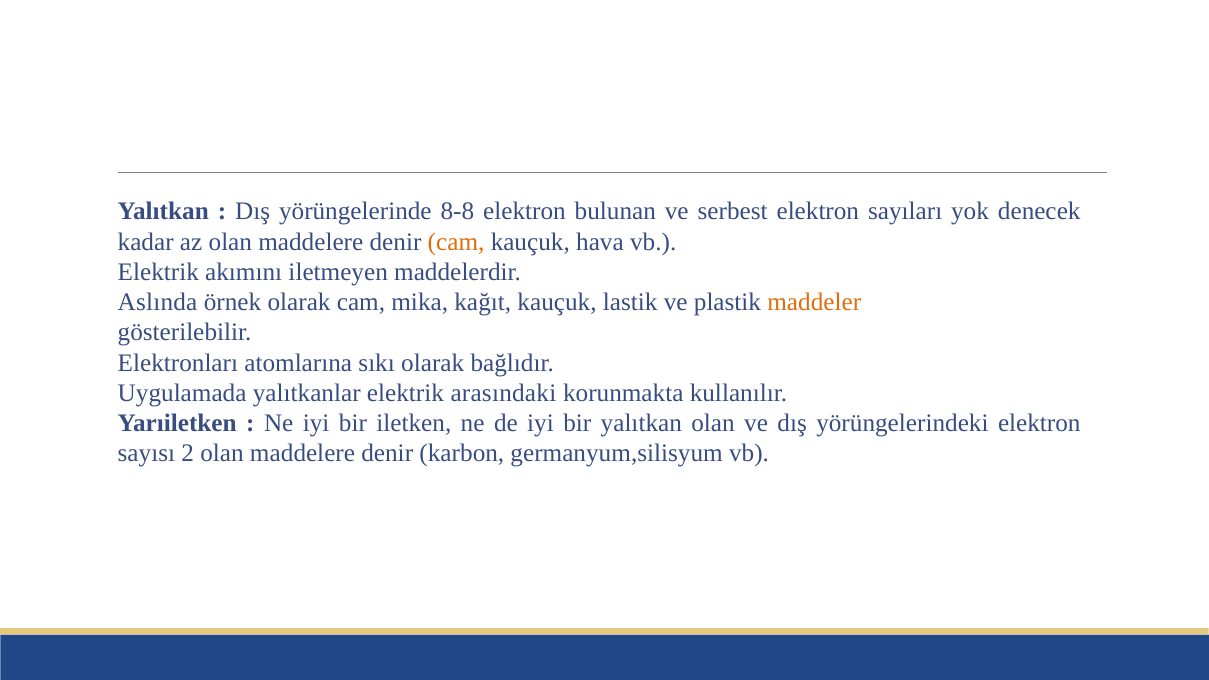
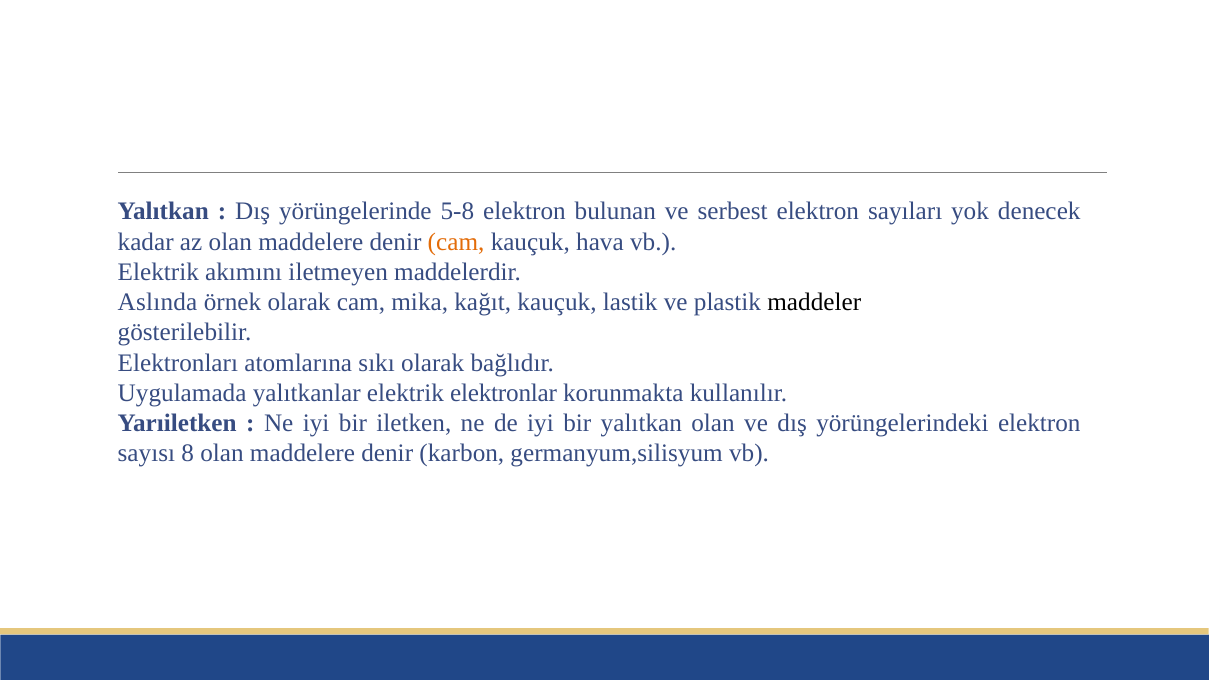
8-8: 8-8 -> 5-8 (457, 212)
maddeler colour: orange -> black (814, 302)
arasındaki: arasındaki -> elektronlar (504, 393)
2: 2 -> 8 (188, 453)
